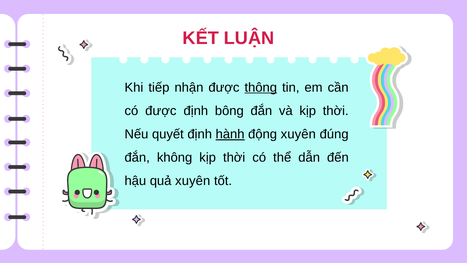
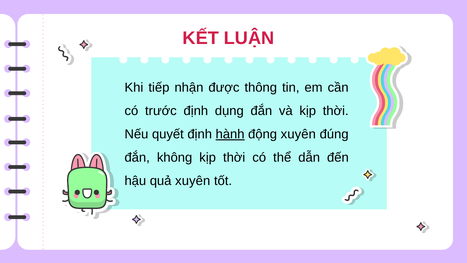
thông underline: present -> none (261, 87)
có được: được -> trước (161, 111)
bông: bông -> dụng (229, 111)
